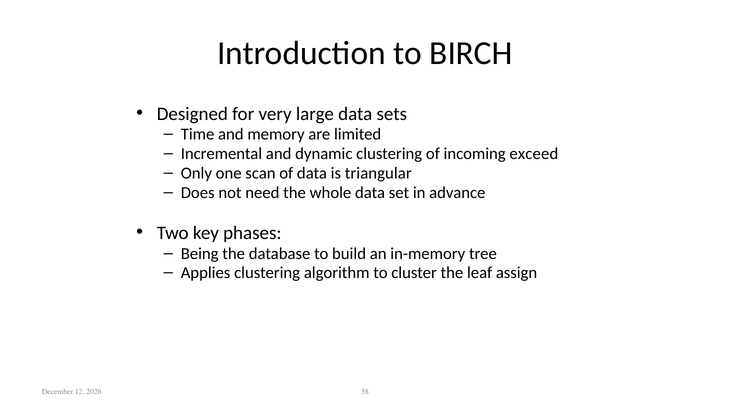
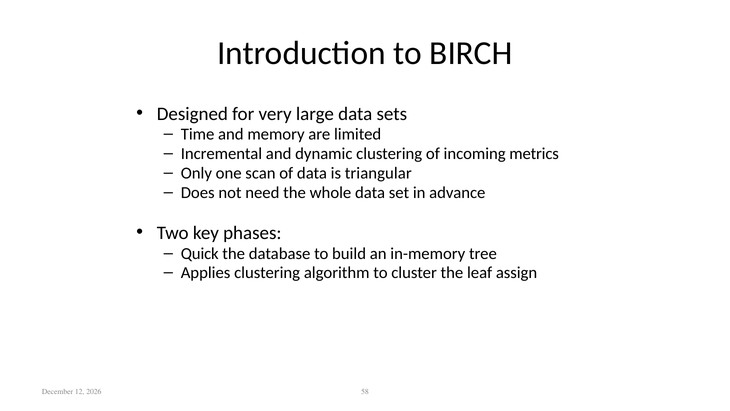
exceed: exceed -> metrics (534, 154)
Being: Being -> Quick (200, 253)
